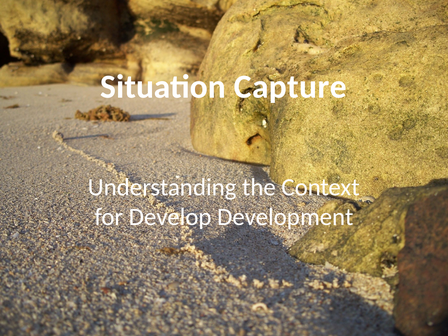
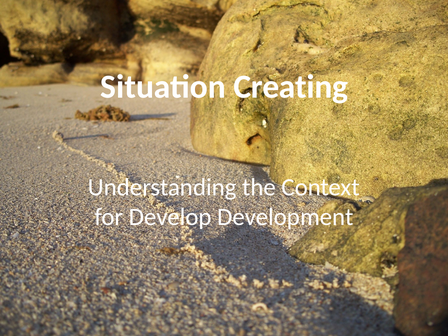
Capture: Capture -> Creating (291, 87)
